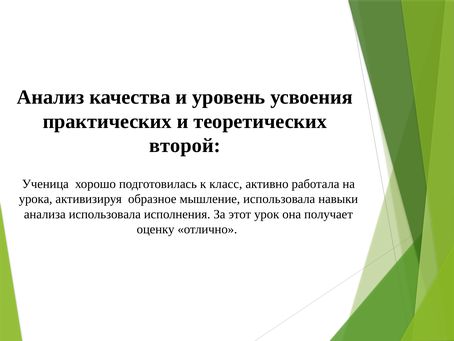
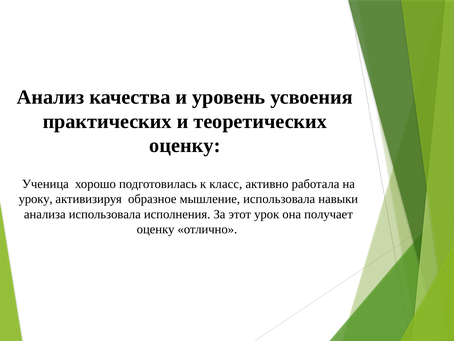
второй: второй -> оценку (185, 145)
урока: урока -> уроку (36, 199)
